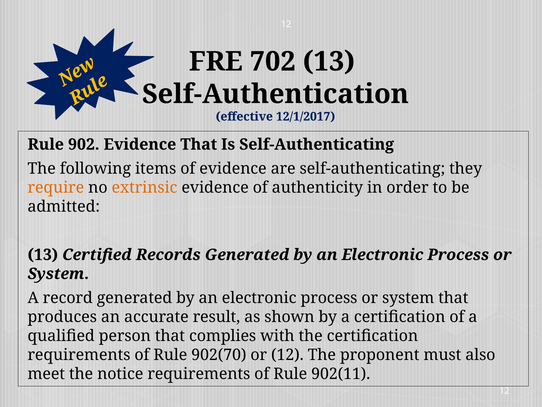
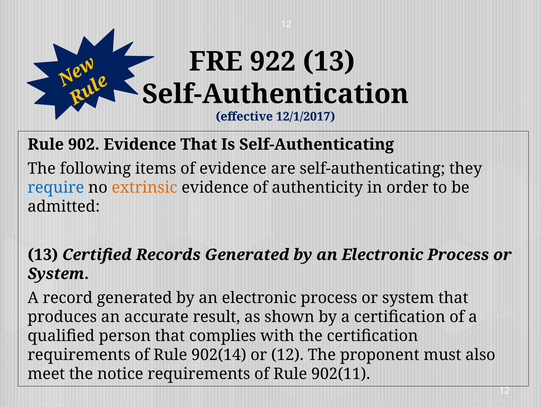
702: 702 -> 922 (273, 61)
require colour: orange -> blue (56, 187)
902(70: 902(70 -> 902(14 (219, 354)
